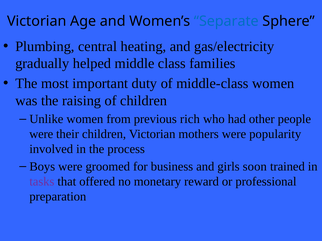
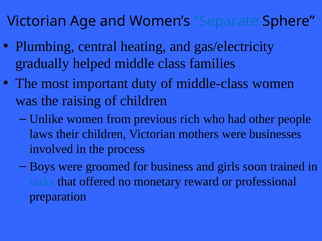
were: were -> laws (41, 134)
popularity: popularity -> businesses (275, 134)
tasks colour: purple -> blue (42, 182)
